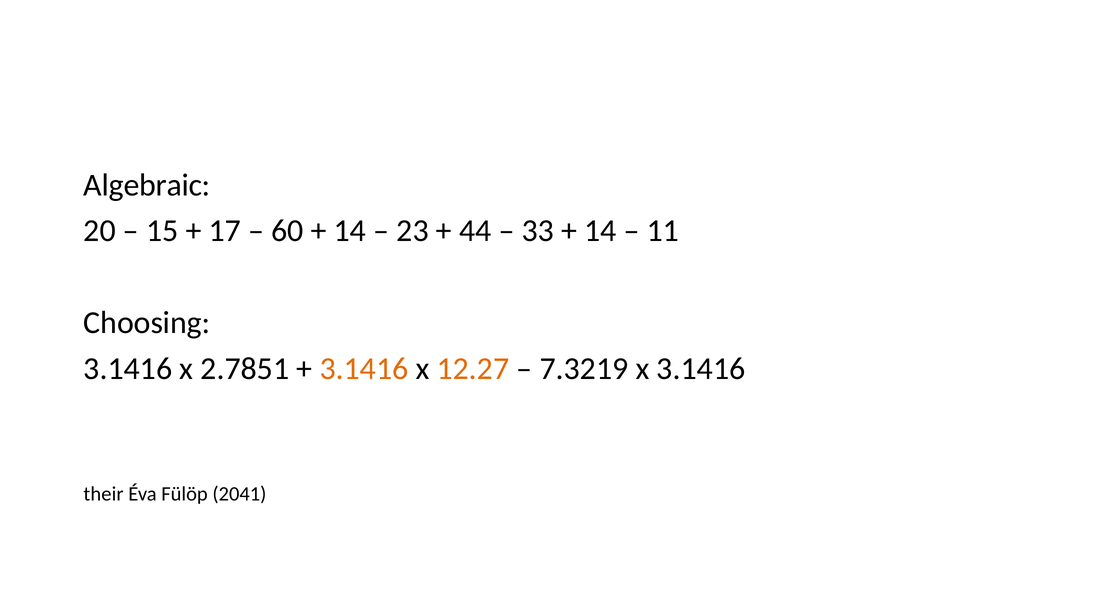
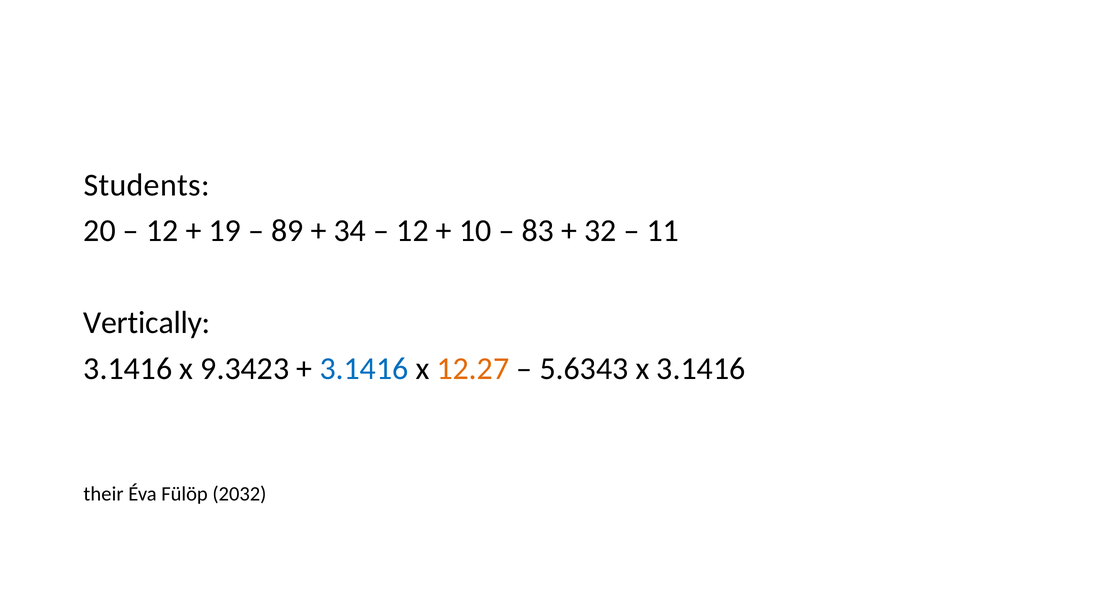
Algebraic: Algebraic -> Students (147, 185)
15: 15 -> 12 (162, 231)
17: 17 -> 19 (225, 231)
60: 60 -> 89 (287, 231)
14: 14 -> 34 (350, 231)
23: 23 -> 12 (413, 231)
44: 44 -> 10 (475, 231)
33: 33 -> 83 (538, 231)
14: 14 -> 32 (600, 231)
Choosing: Choosing -> Vertically (147, 323)
2.7851: 2.7851 -> 9.3423 (245, 368)
3.1416 colour: orange -> blue (364, 368)
7.3219: 7.3219 -> 5.6343 (584, 368)
2041: 2041 -> 2032 (239, 494)
